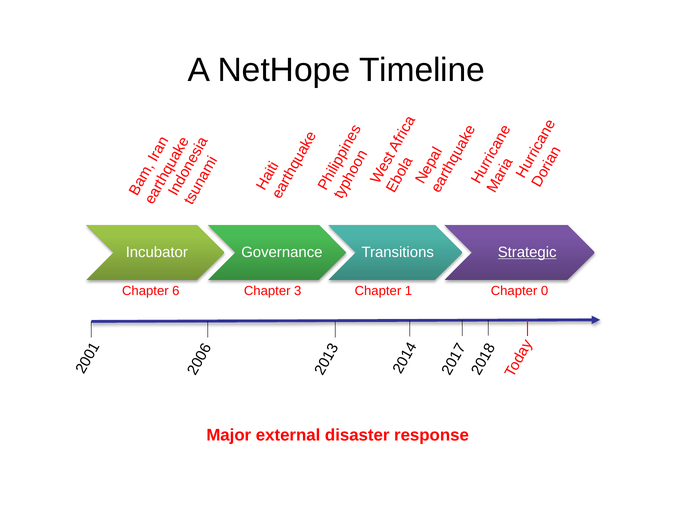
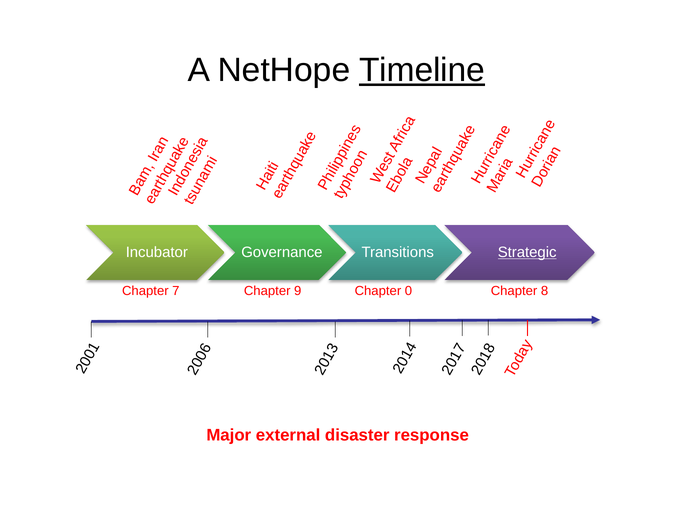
Timeline underline: none -> present (422, 70)
Chapter 6: 6 -> 7 (176, 291)
Chapter 3: 3 -> 9 (298, 291)
Chapter 1: 1 -> 0 (408, 291)
Chapter 0: 0 -> 8 (545, 291)
